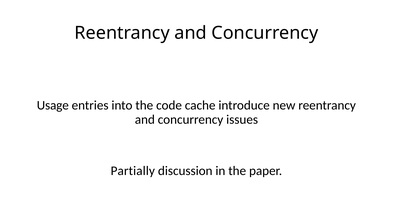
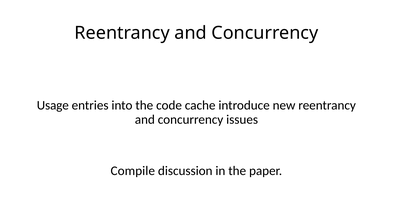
Partially: Partially -> Compile (133, 171)
